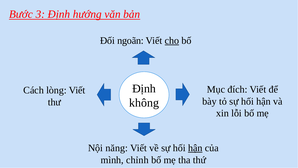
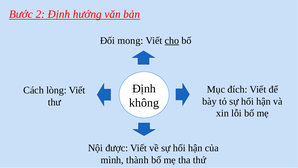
3: 3 -> 2 (40, 14)
ngoãn: ngoãn -> mong (130, 40)
năng: năng -> được (117, 148)
hận underline: present -> none (195, 148)
chỉnh: chỉnh -> thành (137, 160)
